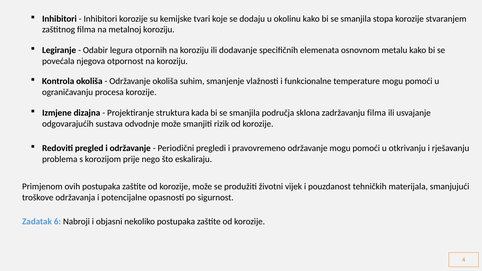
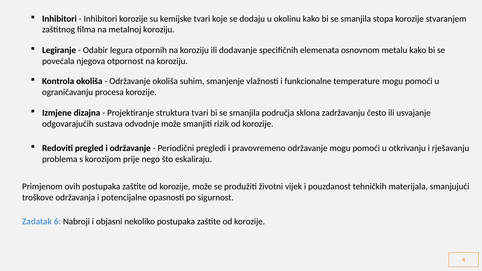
struktura kada: kada -> tvari (200, 113)
zadržavanju filma: filma -> često (377, 113)
